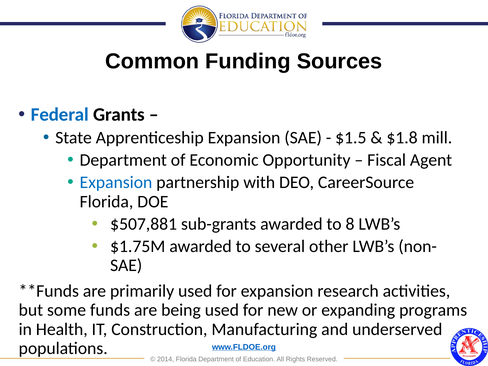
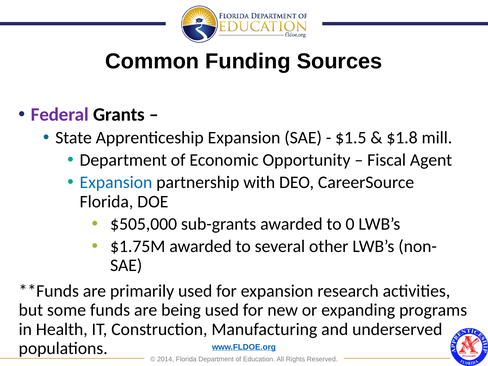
Federal colour: blue -> purple (60, 115)
$507,881: $507,881 -> $505,000 (144, 224)
8: 8 -> 0 (350, 224)
